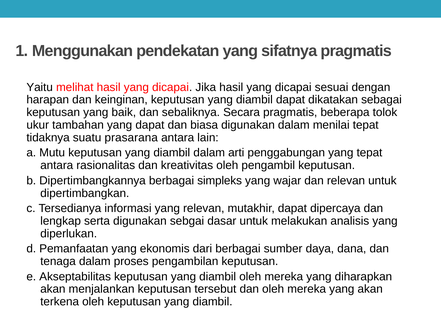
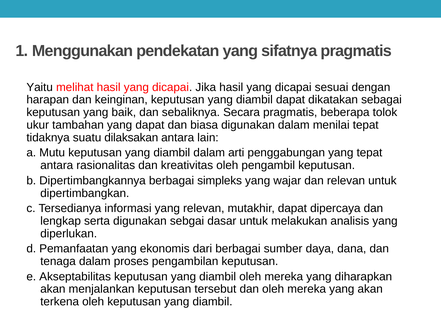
prasarana: prasarana -> dilaksakan (131, 137)
